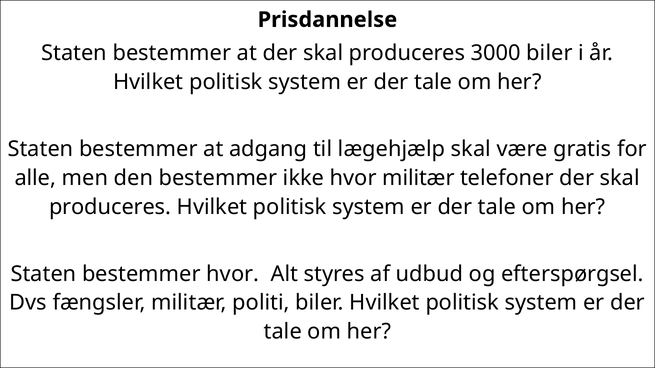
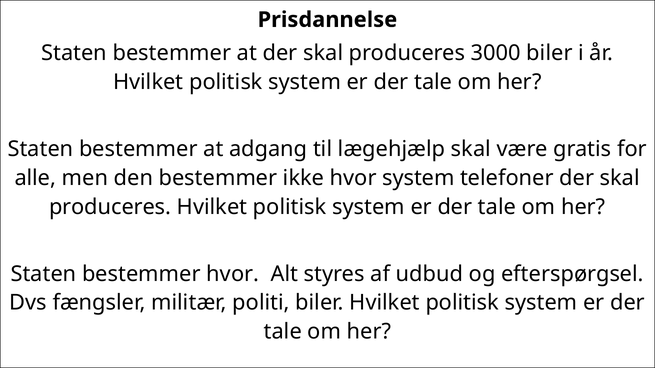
hvor militær: militær -> system (418, 178)
